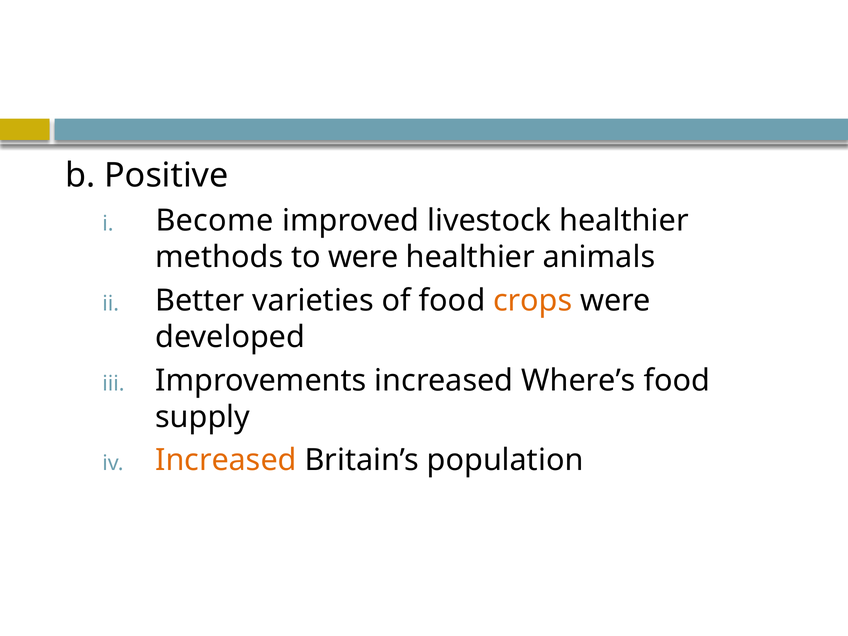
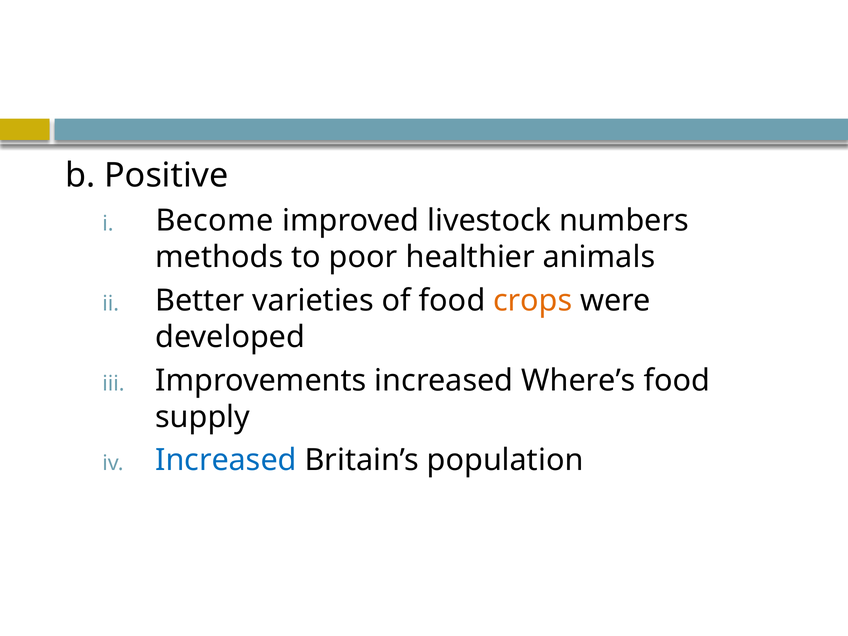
livestock healthier: healthier -> numbers (624, 221)
to were: were -> poor (363, 257)
Increased colour: orange -> blue (226, 460)
